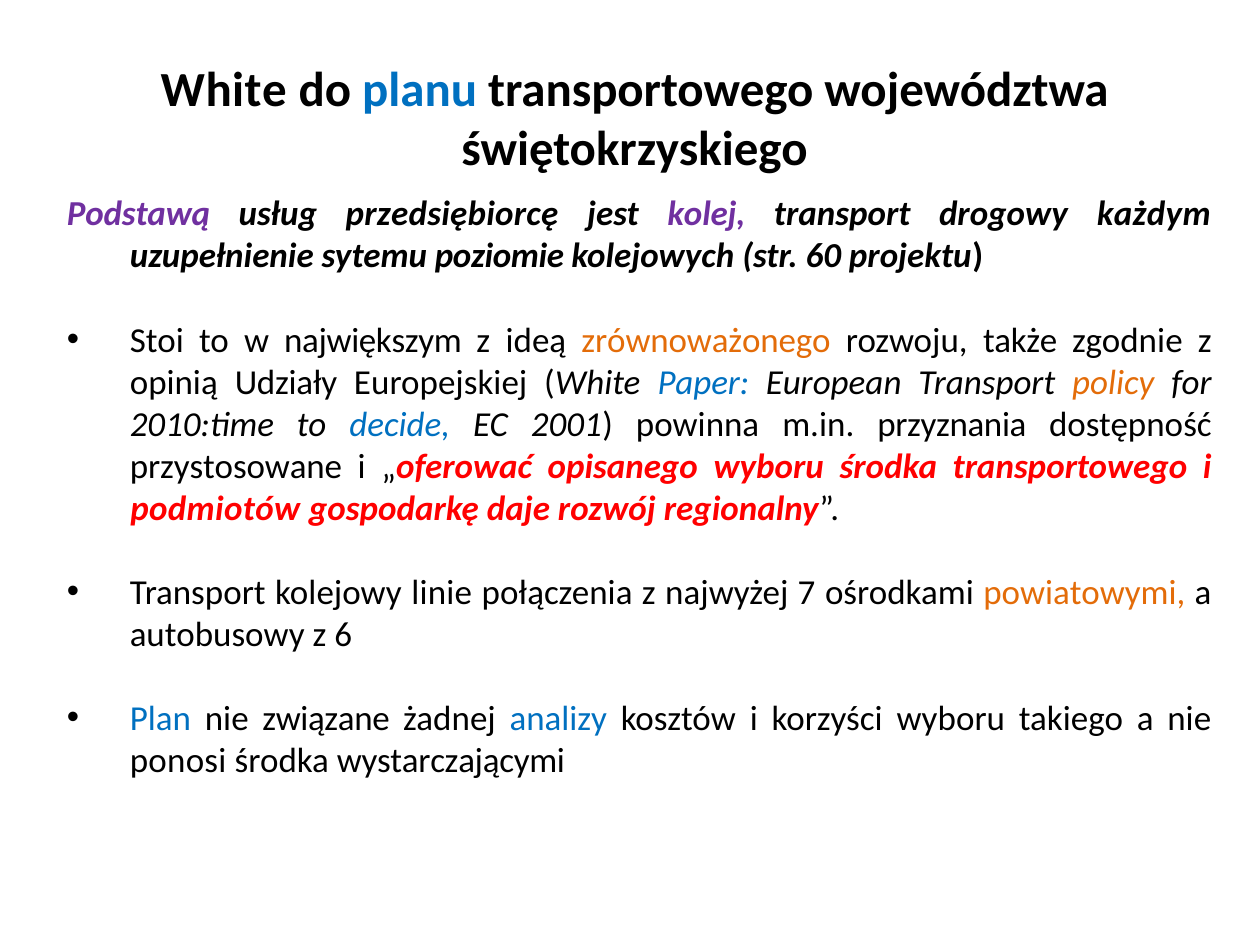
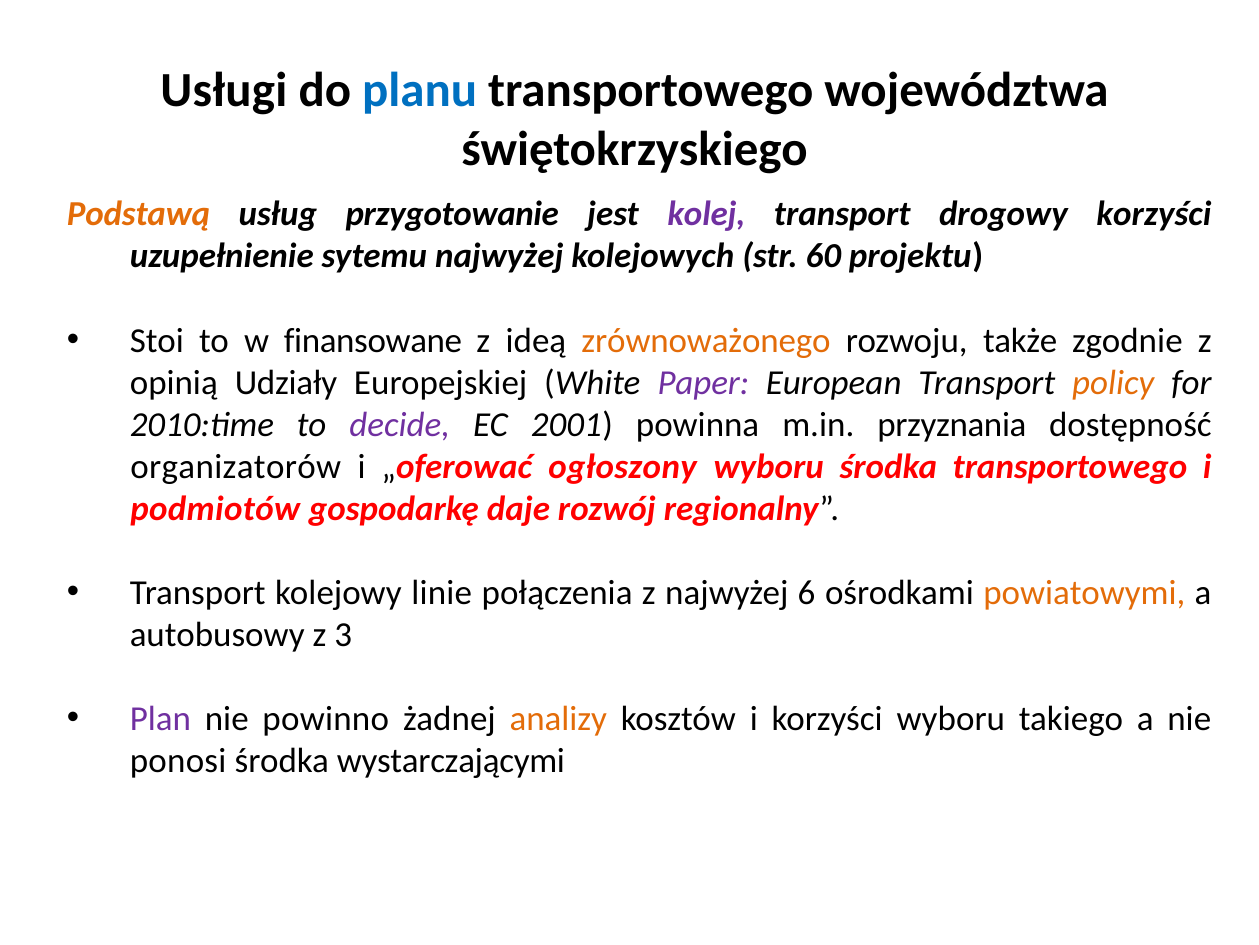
White: White -> Usługi (224, 91)
Podstawą colour: purple -> orange (139, 214)
przedsiębiorcę: przedsiębiorcę -> przygotowanie (452, 214)
drogowy każdym: każdym -> korzyści (1154, 214)
sytemu poziomie: poziomie -> najwyżej (499, 256)
największym: największym -> finansowane (373, 340)
Paper colour: blue -> purple (703, 382)
decide colour: blue -> purple (400, 424)
przystosowane: przystosowane -> organizatorów (236, 466)
opisanego: opisanego -> ogłoszony (623, 466)
7: 7 -> 6 (807, 592)
6: 6 -> 3 (343, 634)
Plan colour: blue -> purple (160, 718)
związane: związane -> powinno (326, 718)
analizy colour: blue -> orange (558, 718)
